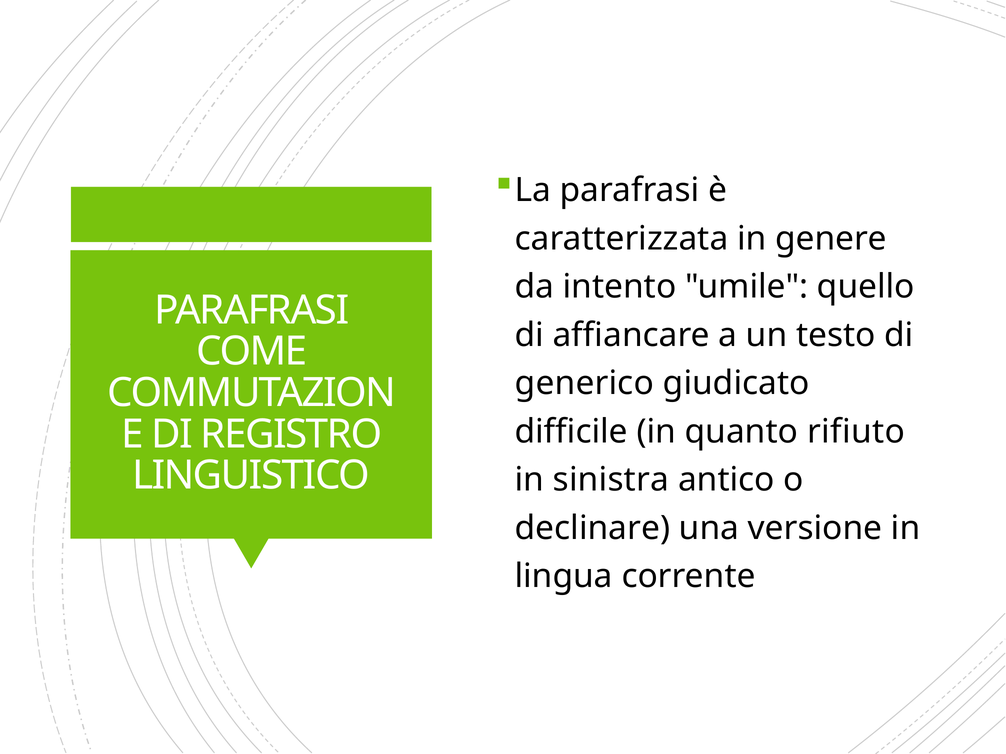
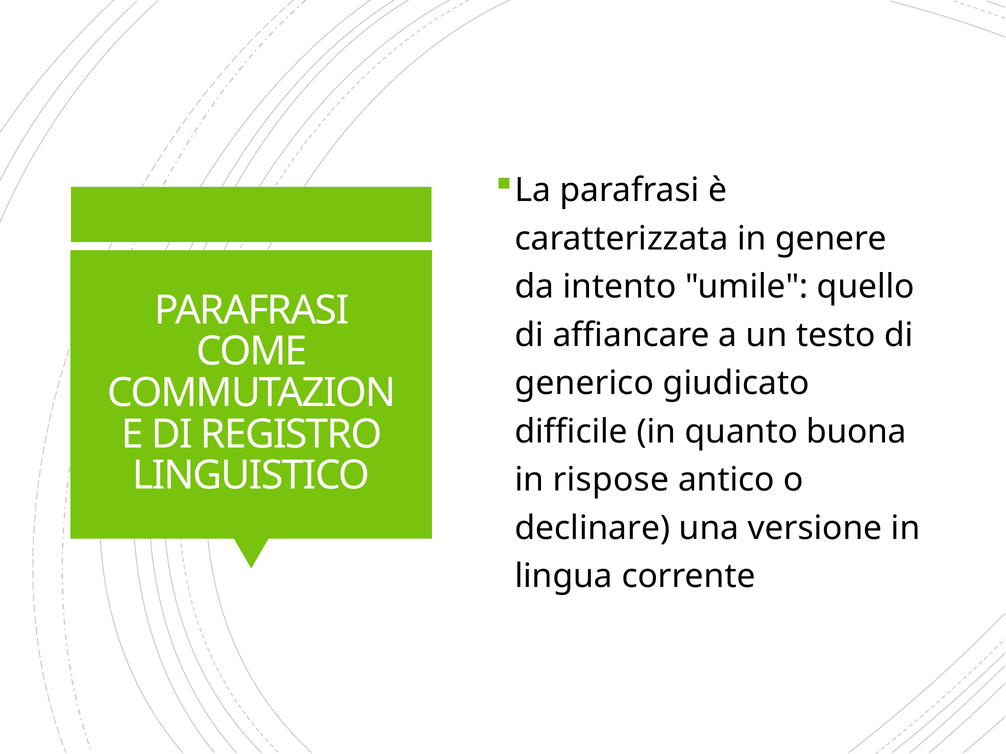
rifiuto: rifiuto -> buona (856, 432)
sinistra: sinistra -> rispose (611, 480)
